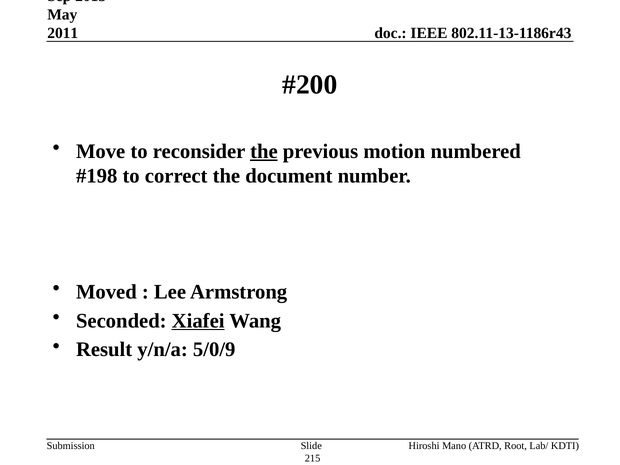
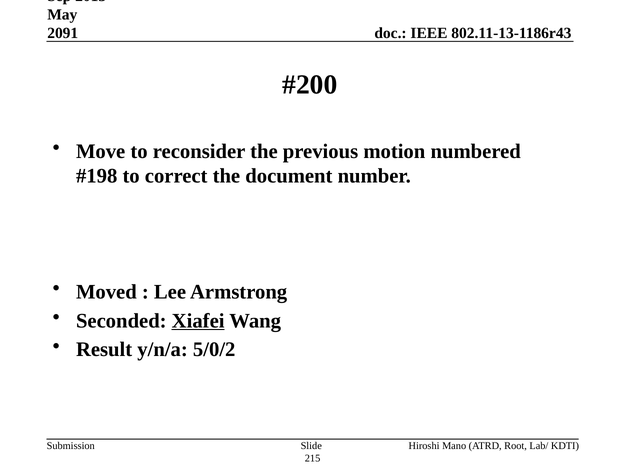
2011: 2011 -> 2091 (63, 33)
the underline: present -> none (264, 151)
5/0/9: 5/0/9 -> 5/0/2 (214, 350)
